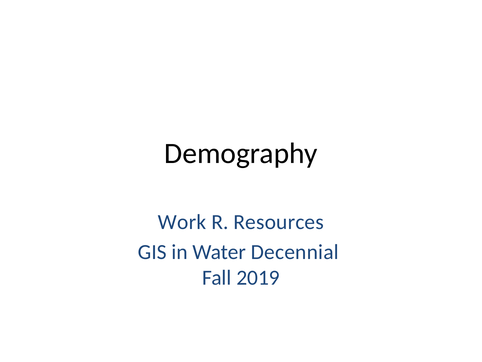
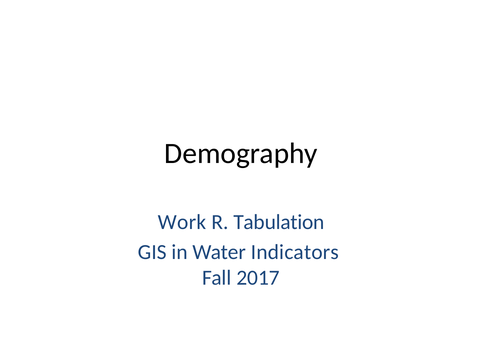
Resources: Resources -> Tabulation (279, 222)
Decennial: Decennial -> Indicators (295, 252)
2019: 2019 -> 2017 (258, 277)
